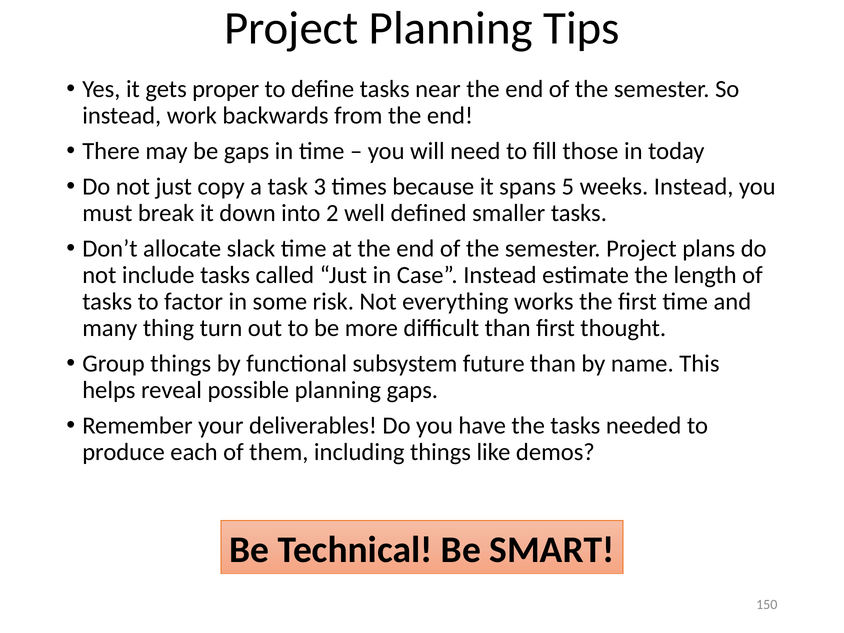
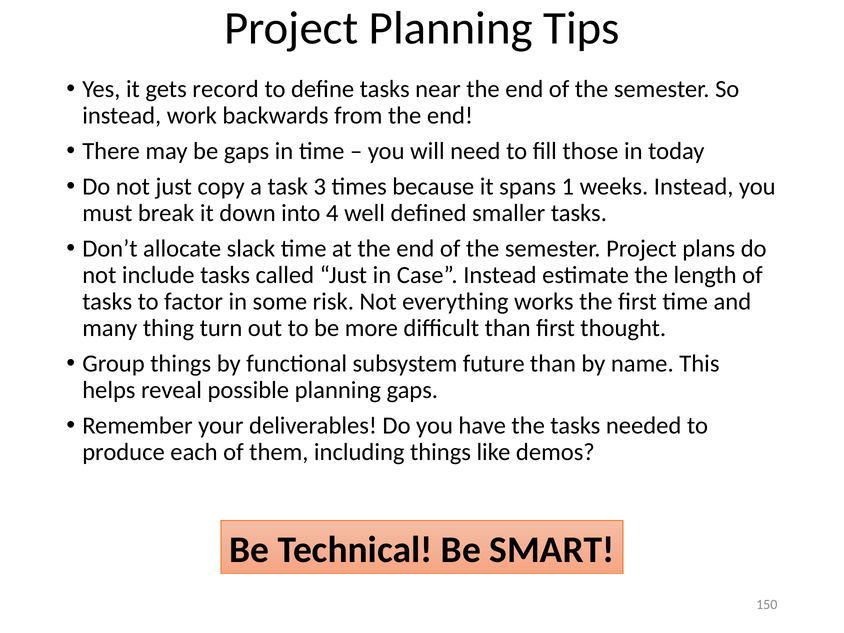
proper: proper -> record (226, 89)
5: 5 -> 1 (568, 187)
2: 2 -> 4 (332, 213)
